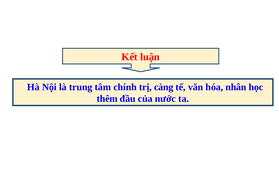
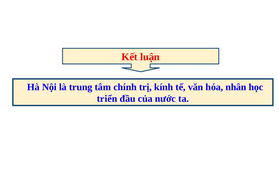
càng: càng -> kính (164, 87)
thêm: thêm -> triển (107, 99)
